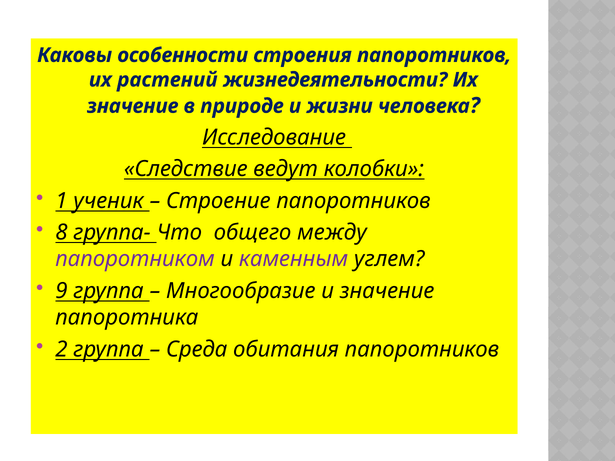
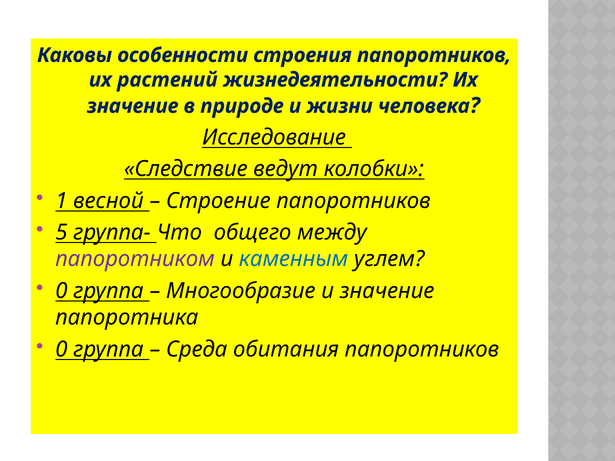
ученик: ученик -> весной (108, 201)
8: 8 -> 5 (61, 233)
каменным colour: purple -> blue (293, 259)
9: 9 -> 0 (61, 291)
2: 2 -> 0 (61, 349)
